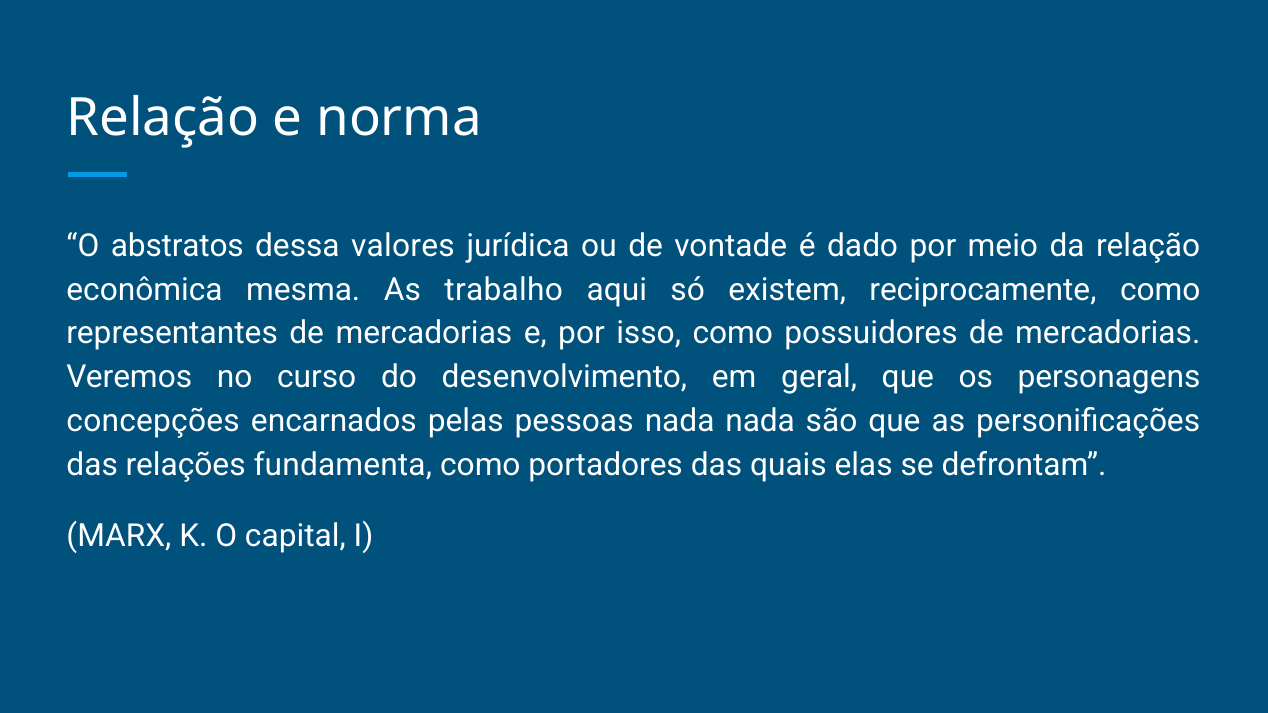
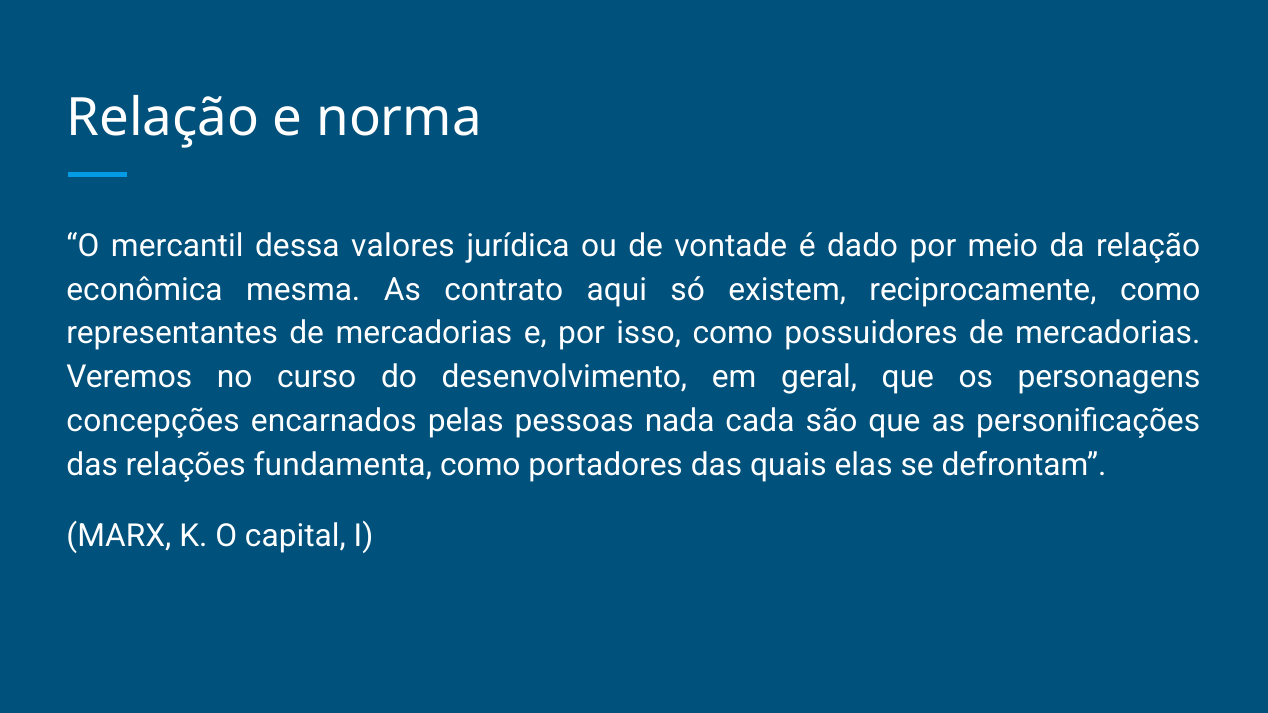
abstratos: abstratos -> mercantil (177, 246)
trabalho: trabalho -> contrato (504, 290)
nada nada: nada -> cada (760, 421)
